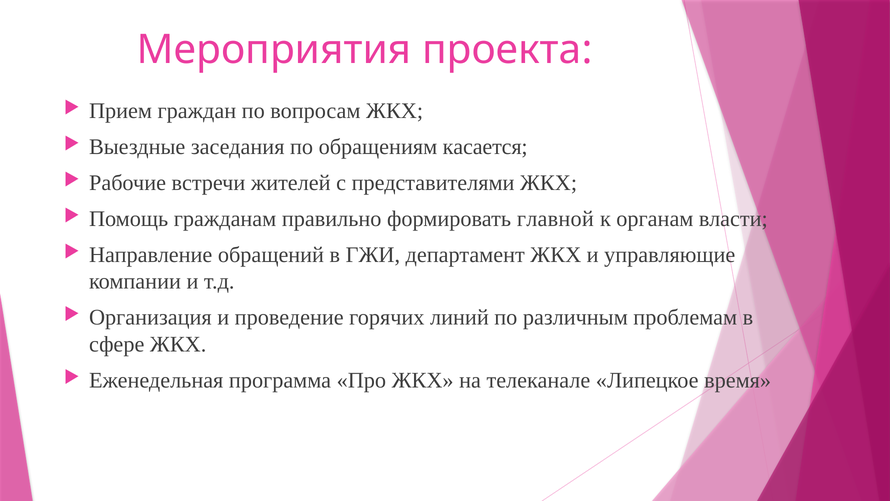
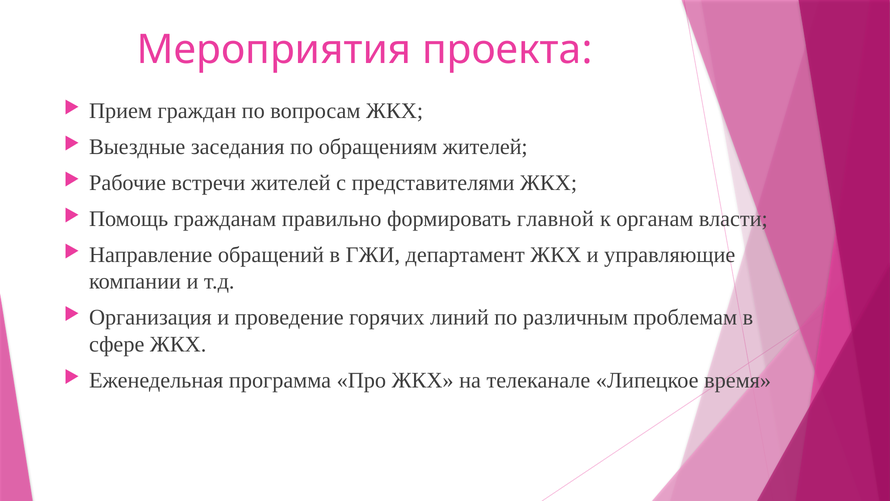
обращениям касается: касается -> жителей (485, 147)
